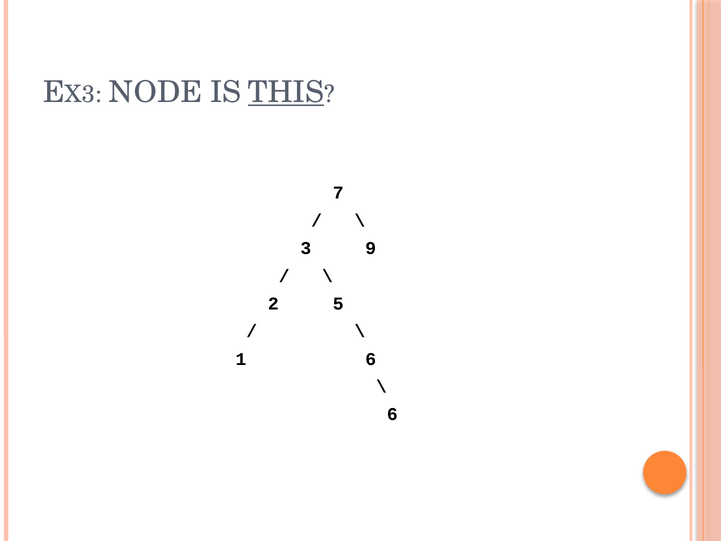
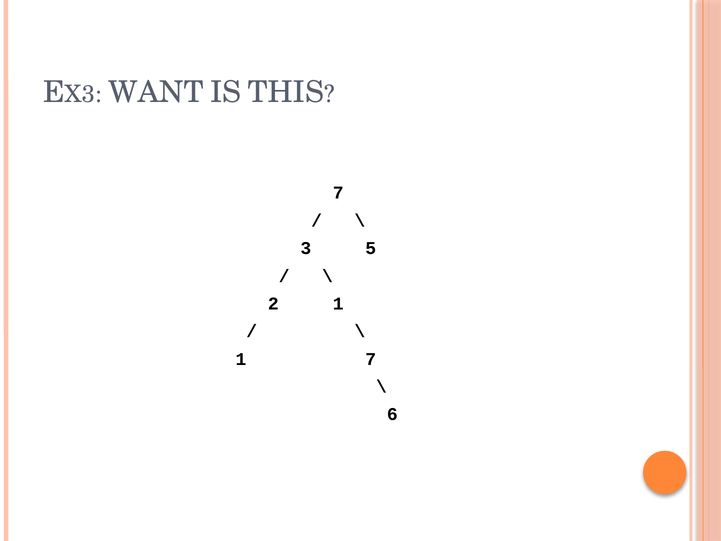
NODE: NODE -> WANT (156, 92)
THIS underline: present -> none (286, 92)
9: 9 -> 5 (371, 248)
2 5: 5 -> 1 (338, 304)
1 6: 6 -> 7 (371, 359)
